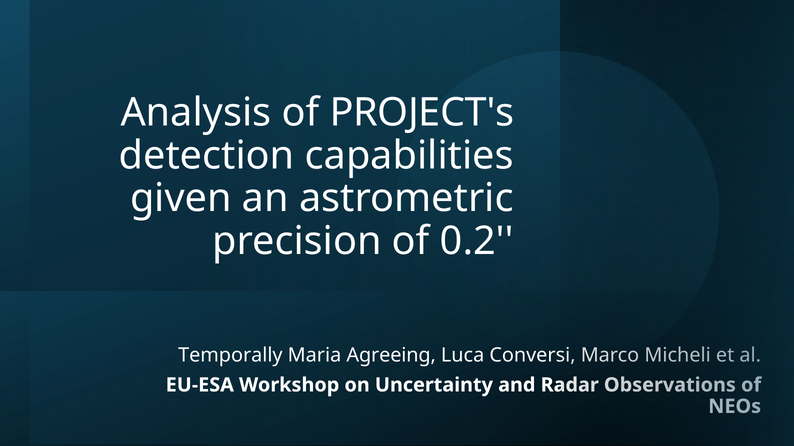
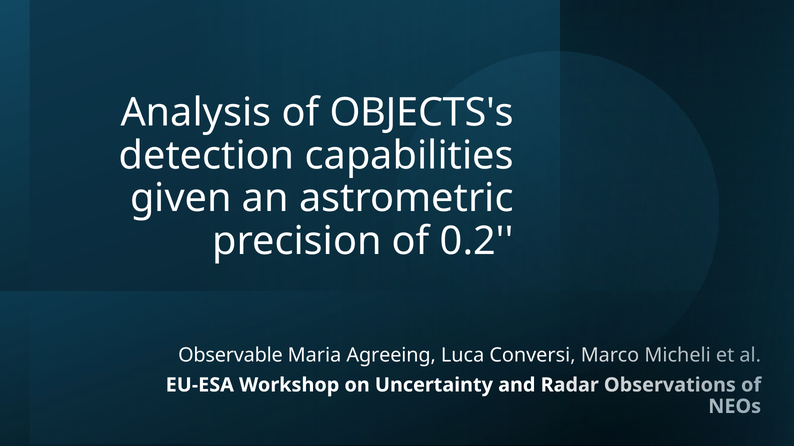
PROJECT's: PROJECT's -> OBJECTS's (422, 113)
Temporally: Temporally -> Observable (230, 356)
